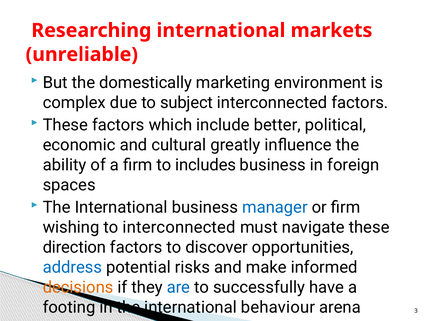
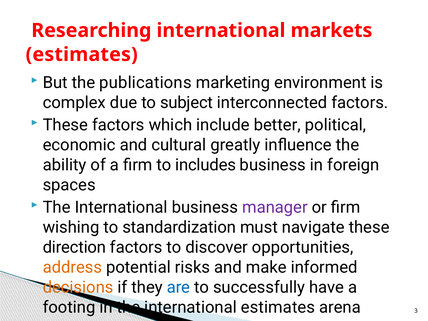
unreliable: unreliable -> estimates (82, 54)
domestically: domestically -> publications (145, 83)
manager colour: blue -> purple (275, 207)
to interconnected: interconnected -> standardization (179, 227)
address colour: blue -> orange (72, 267)
international behaviour: behaviour -> estimates (278, 307)
